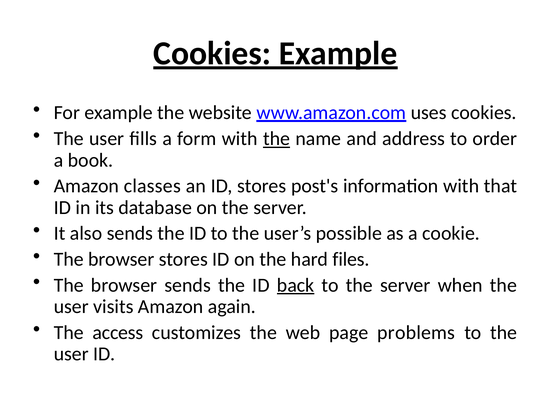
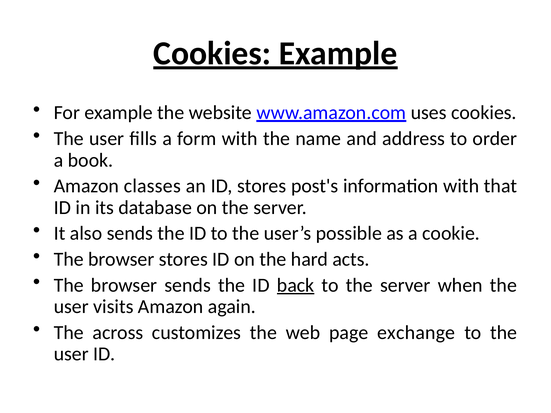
the underline: present -> none (277, 139)
files: files -> acts (351, 259)
access: access -> across (118, 333)
problems: problems -> exchange (416, 333)
